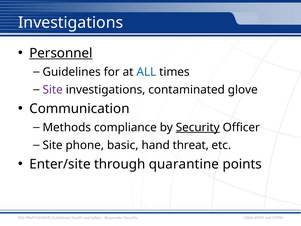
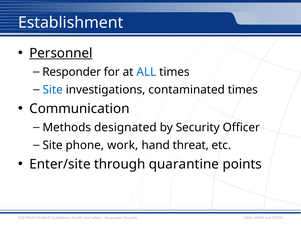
Investigations: Investigations -> Establishment (71, 23)
Guidelines: Guidelines -> Responder (72, 72)
Site colour: purple -> blue (53, 90)
contaminated glove: glove -> times (243, 90)
compliance: compliance -> designated (125, 127)
Security underline: present -> none (198, 127)
basic: basic -> work (123, 145)
